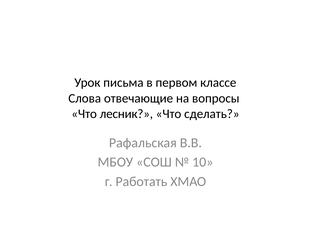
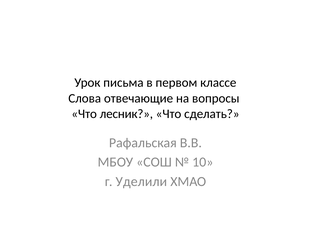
Работать: Работать -> Уделили (141, 182)
